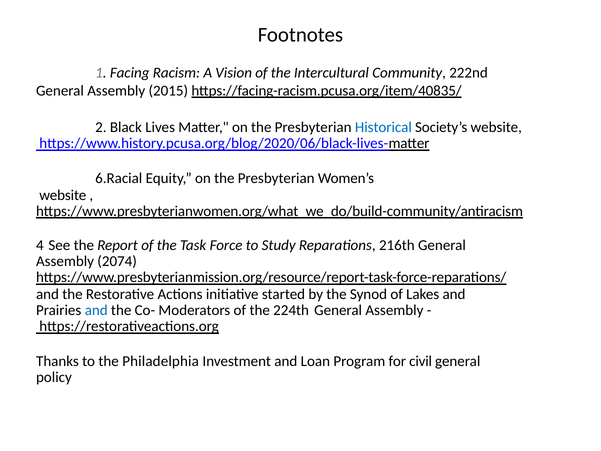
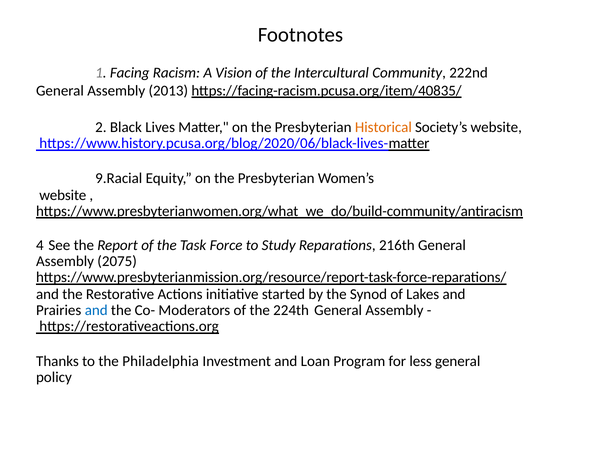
2015: 2015 -> 2013 (168, 91)
Historical colour: blue -> orange (383, 127)
6.Racial: 6.Racial -> 9.Racial (119, 178)
2074: 2074 -> 2075 (117, 261)
civil: civil -> less (421, 361)
